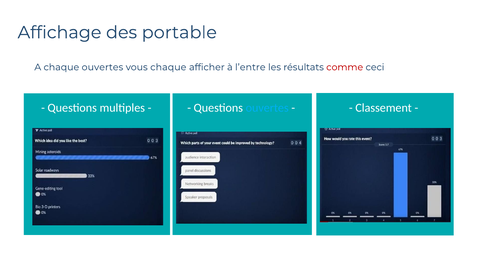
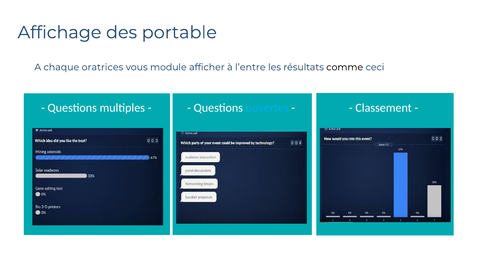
chaque ouvertes: ouvertes -> oratrices (102, 67)
vous chaque: chaque -> module (168, 67)
comme colour: red -> black (345, 67)
